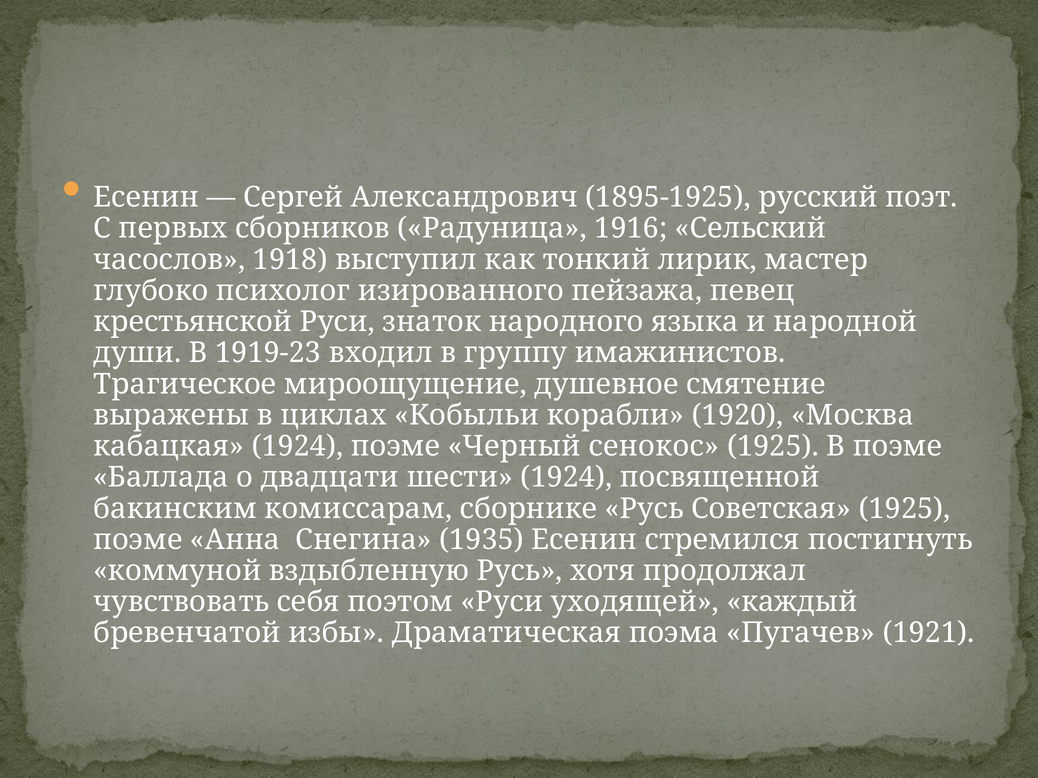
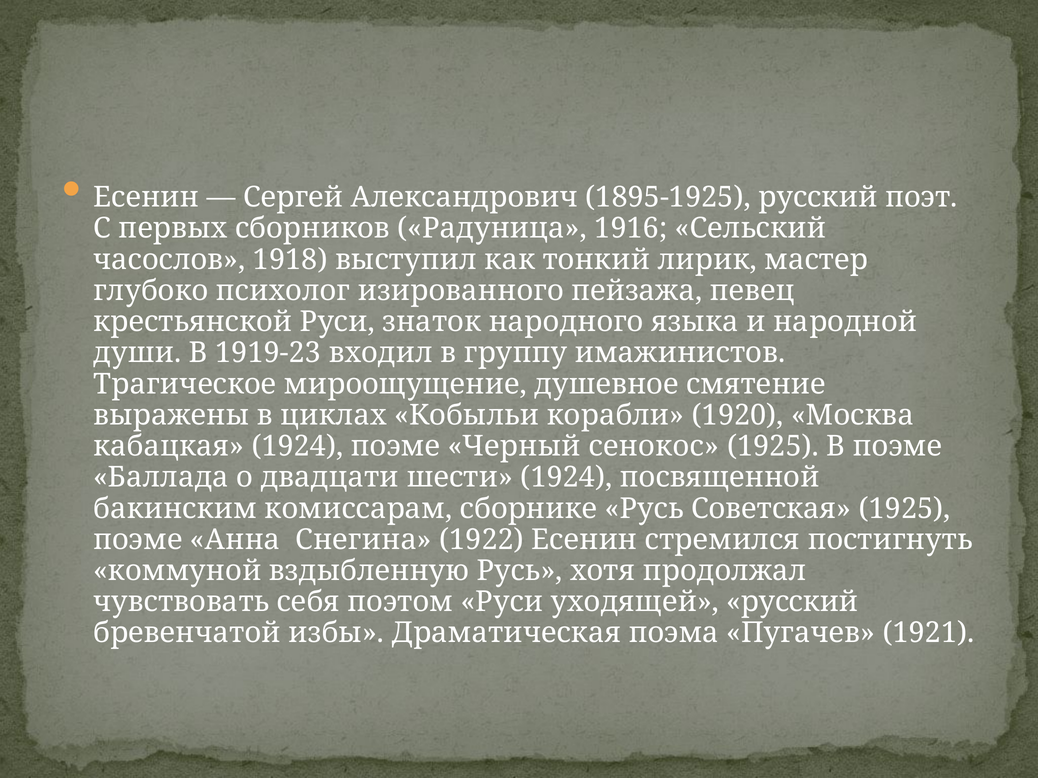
1935: 1935 -> 1922 (482, 540)
уходящей каждый: каждый -> русский (792, 602)
